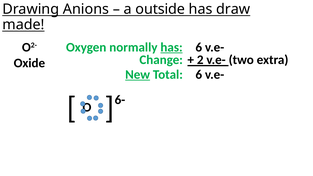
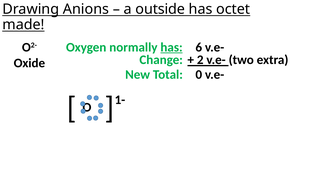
draw: draw -> octet (233, 9)
New underline: present -> none (138, 75)
Total 6: 6 -> 0 (199, 75)
6-: 6- -> 1- (120, 100)
